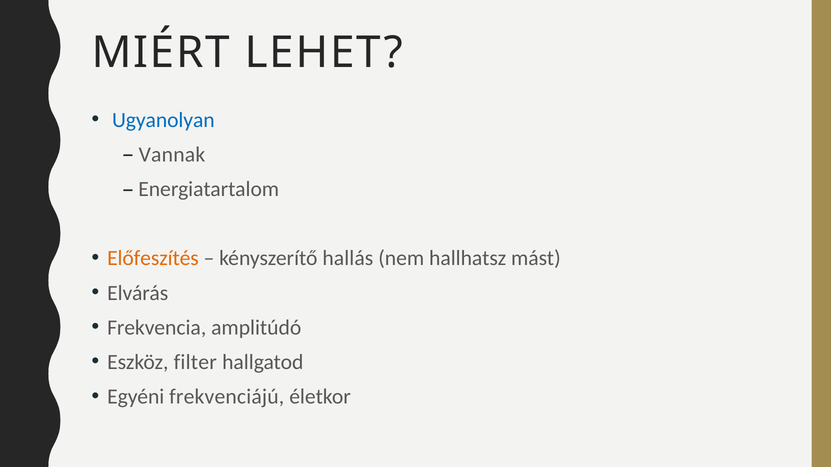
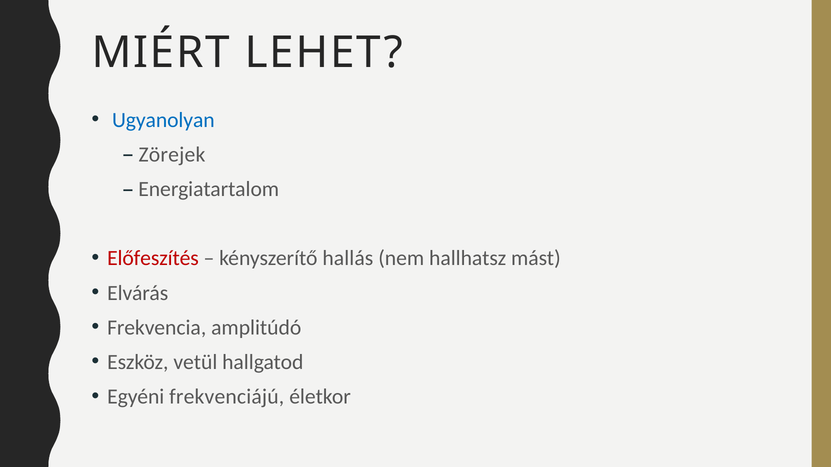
Vannak: Vannak -> Zörejek (172, 155)
Előfeszítés colour: orange -> red (153, 259)
filter: filter -> vetül (195, 362)
